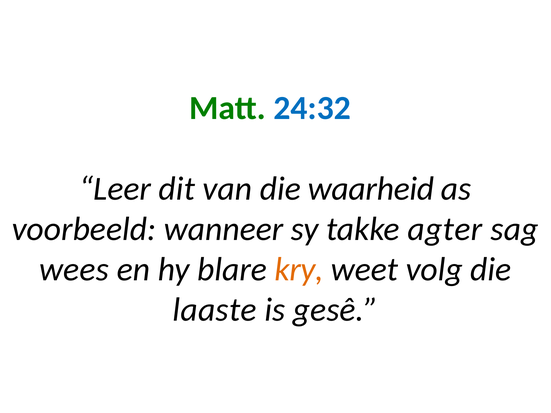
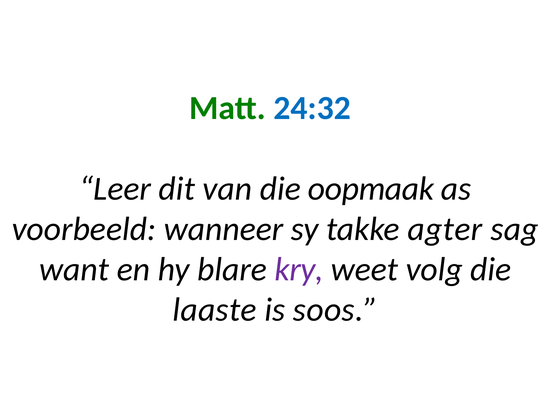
waarheid: waarheid -> oopmaak (371, 189)
wees: wees -> want (74, 270)
kry colour: orange -> purple (299, 270)
gesê: gesê -> soos (335, 310)
